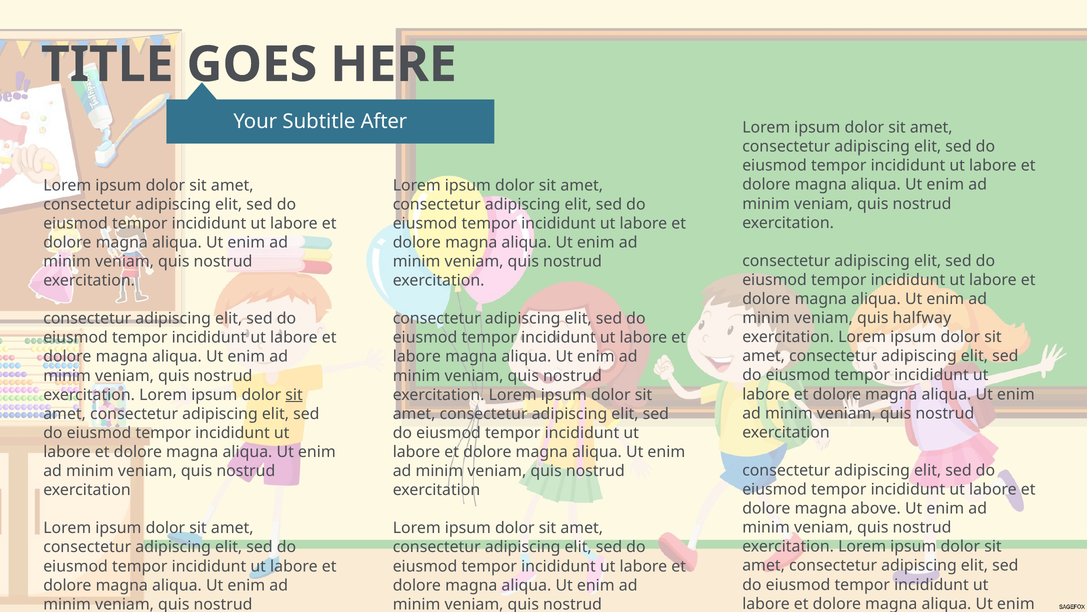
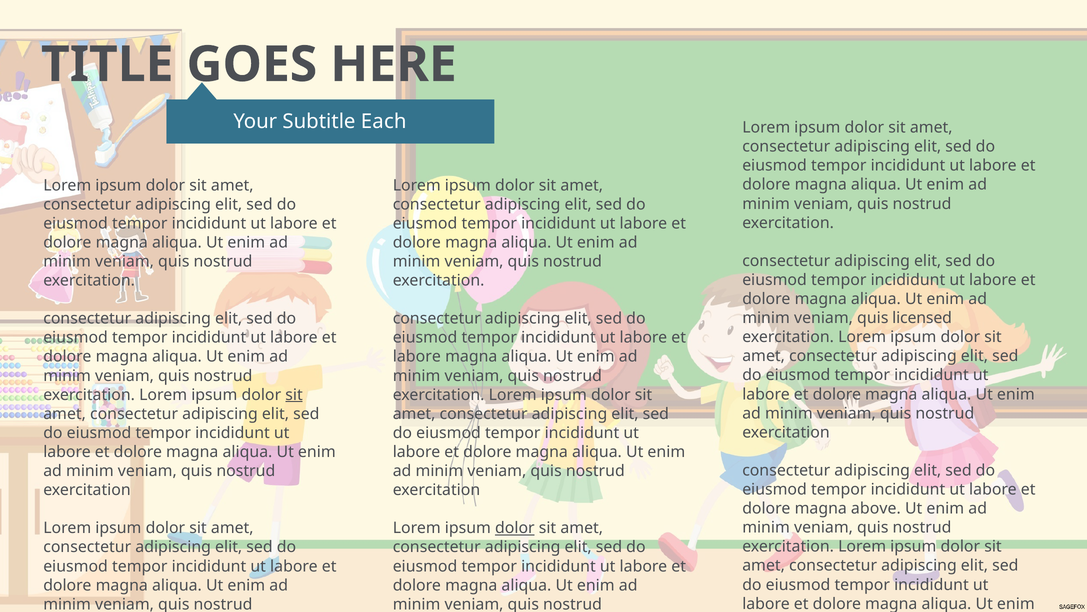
After: After -> Each (384, 122)
halfway: halfway -> licensed (922, 318)
dolor underline: none -> present (515, 528)
